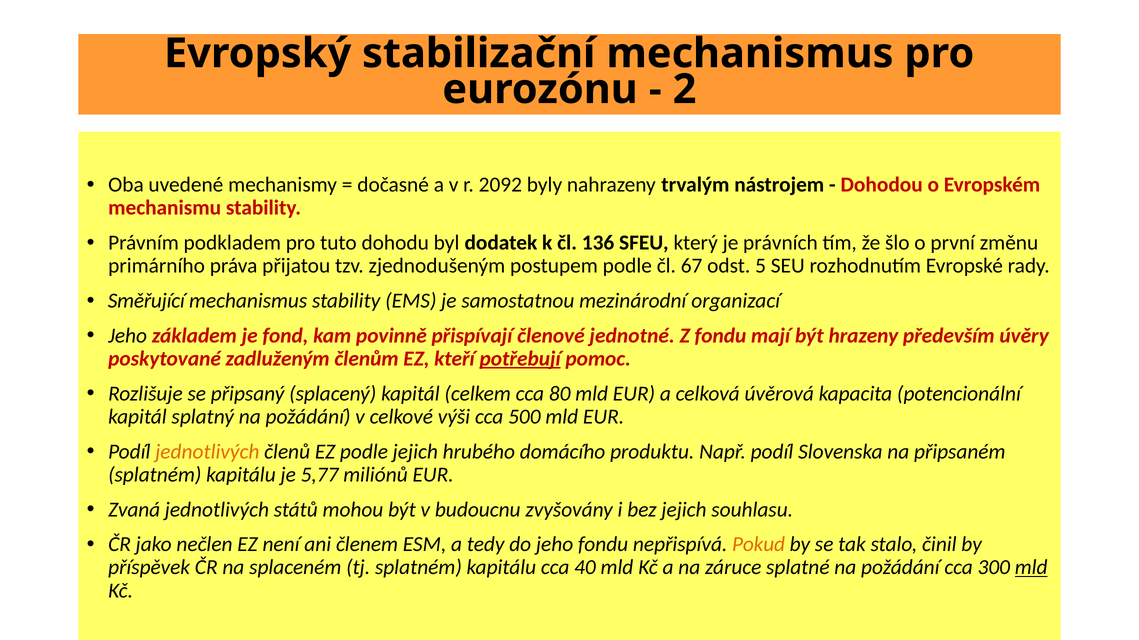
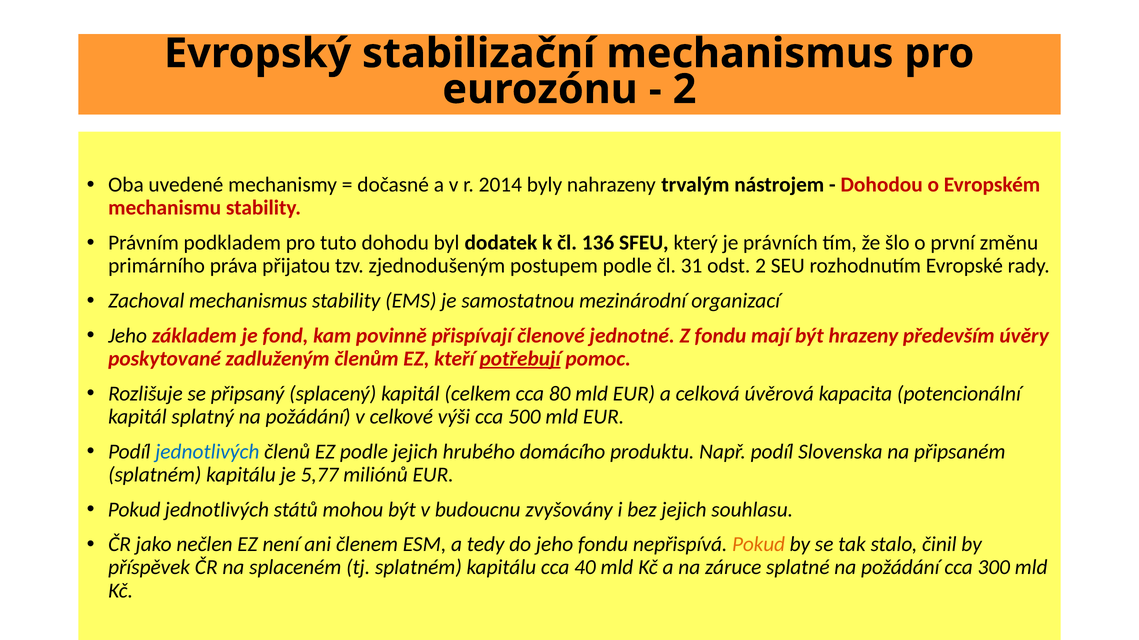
2092: 2092 -> 2014 (500, 185)
67: 67 -> 31 (692, 266)
odst 5: 5 -> 2 (761, 266)
Směřující: Směřující -> Zachoval (146, 301)
jednotlivých colour: orange -> blue (207, 452)
Zvaná: Zvaná -> Pokud (134, 510)
mld underline: present -> none (1031, 568)
